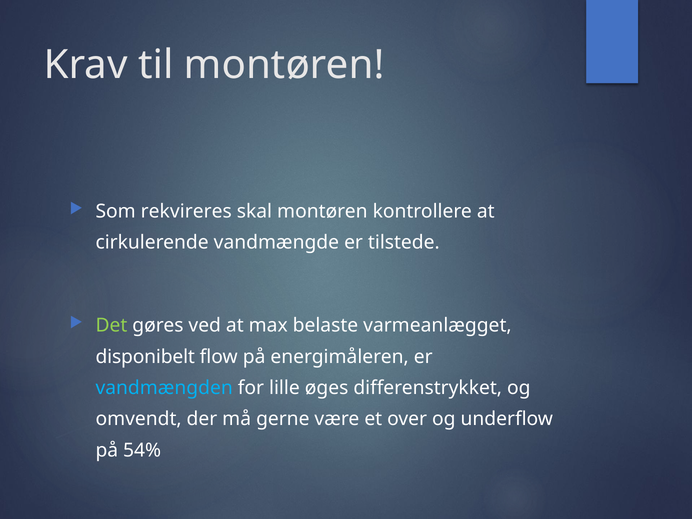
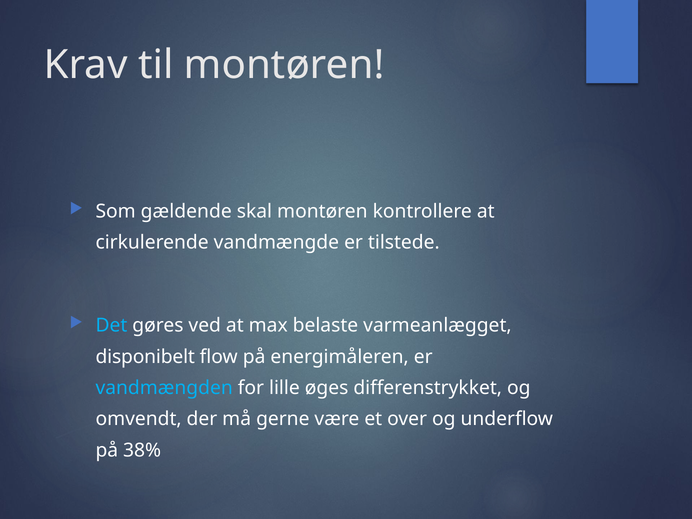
rekvireres: rekvireres -> gældende (186, 211)
Det colour: light green -> light blue (111, 326)
54%: 54% -> 38% (142, 450)
